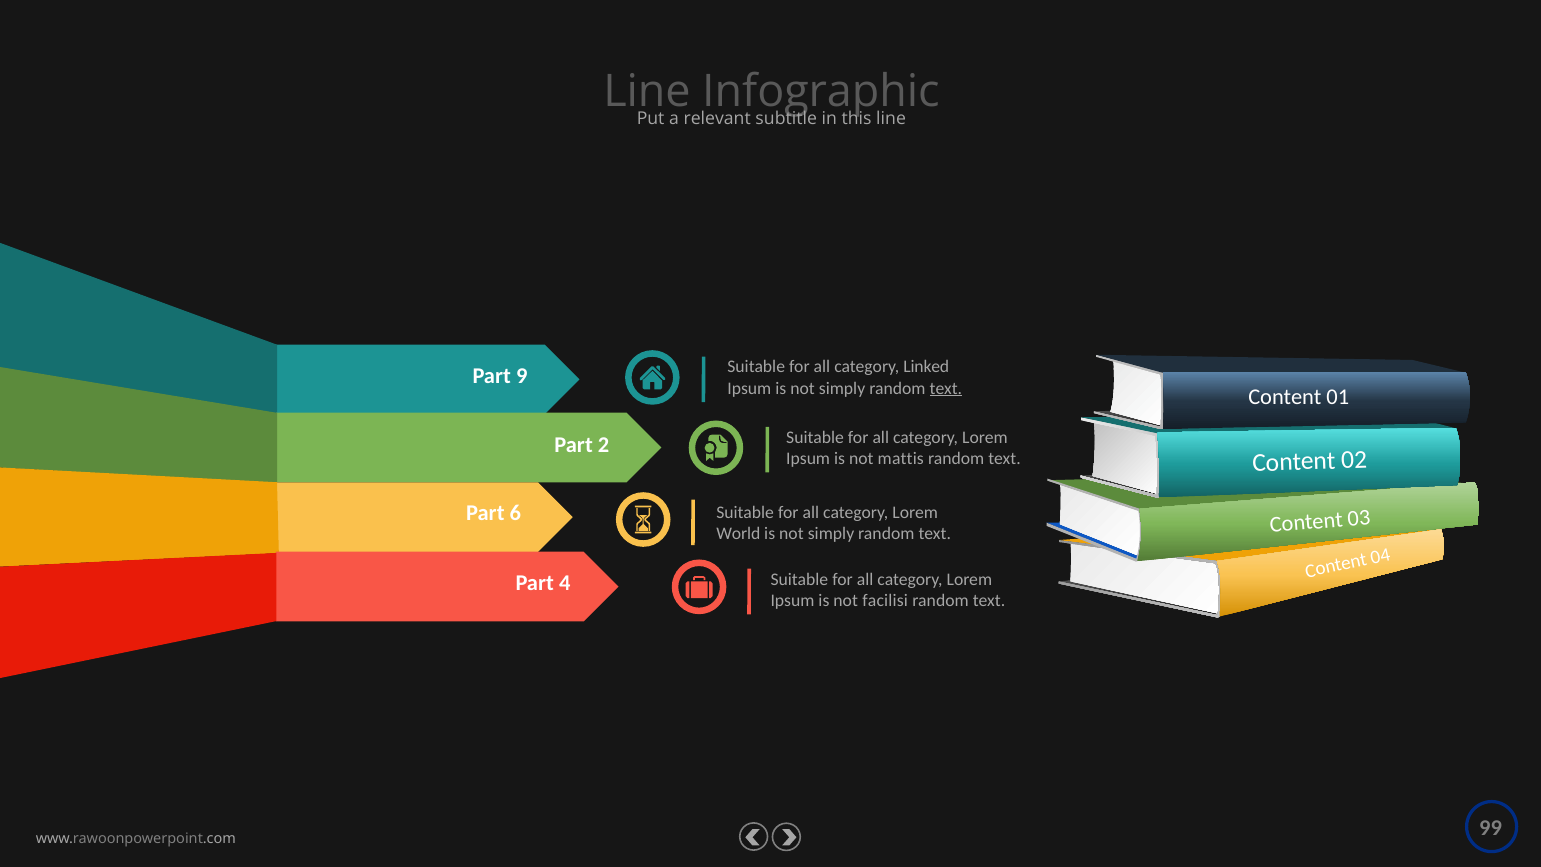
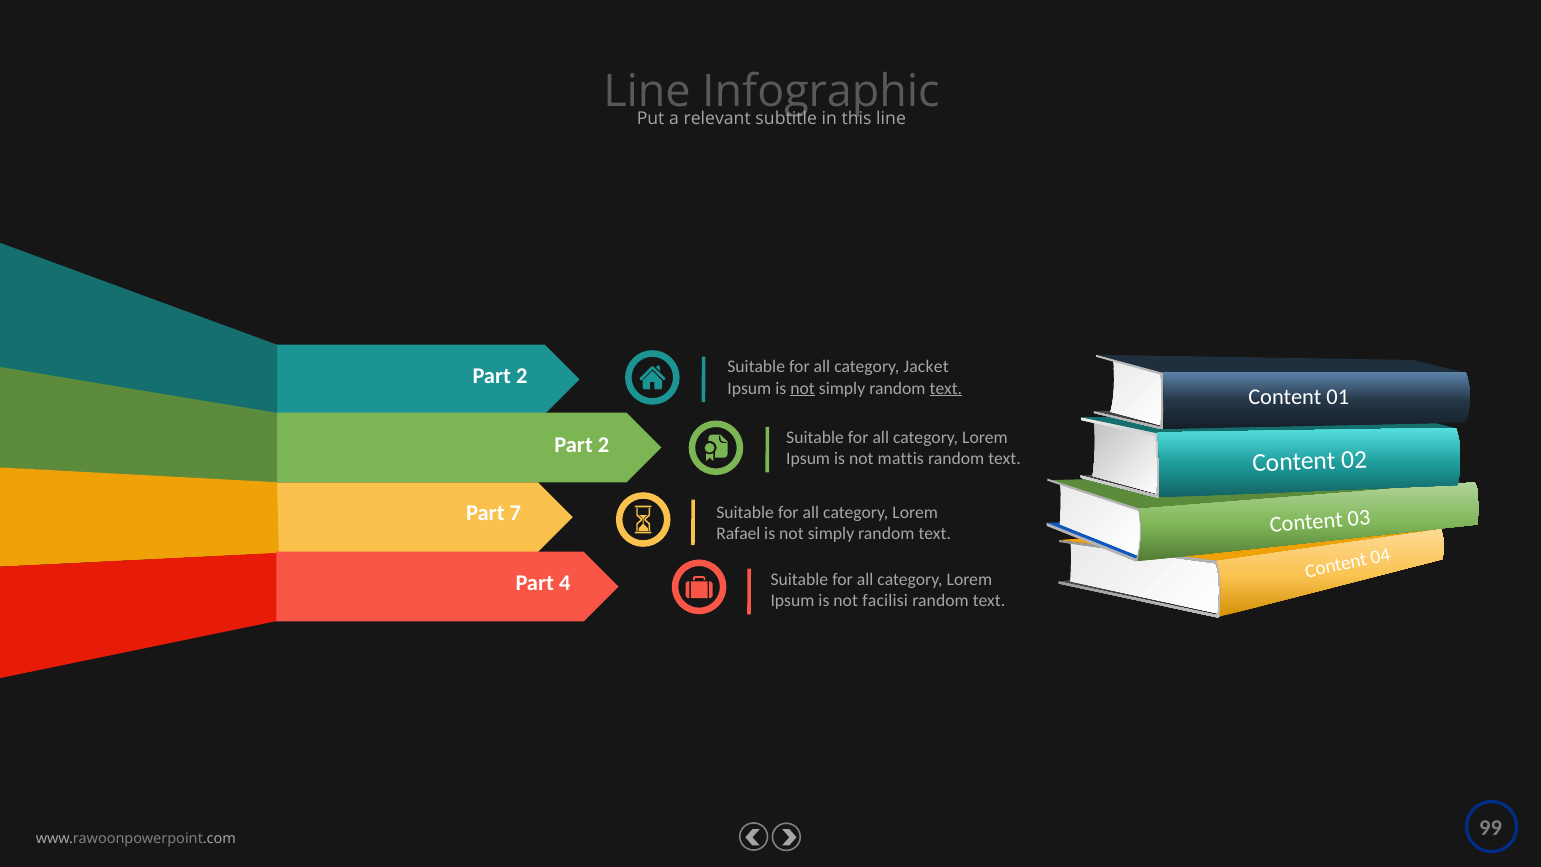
Linked: Linked -> Jacket (926, 367)
9: 9 -> 2 (522, 376)
not underline: none -> present (803, 388)
6: 6 -> 7 (515, 513)
World: World -> Rafael (738, 533)
